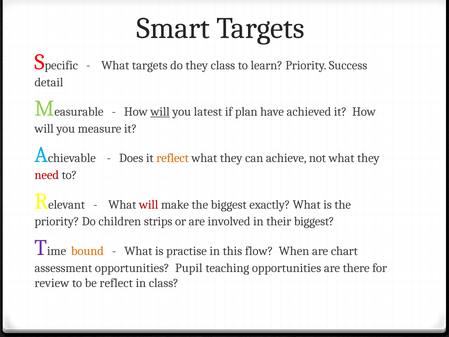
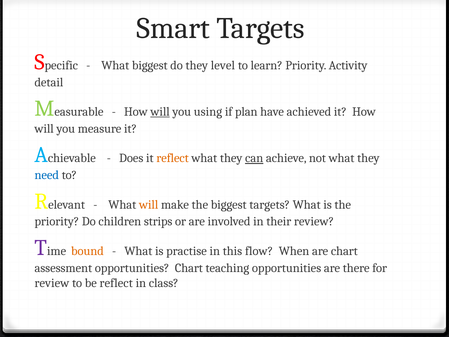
What targets: targets -> biggest (150, 65)
they class: class -> level (223, 65)
Success: Success -> Activity (348, 65)
latest: latest -> using (208, 112)
can underline: none -> present (254, 158)
need colour: red -> blue (47, 175)
will colour: red -> orange (149, 204)
biggest exactly: exactly -> targets (270, 204)
their biggest: biggest -> review (314, 221)
opportunities Pupil: Pupil -> Chart (189, 268)
